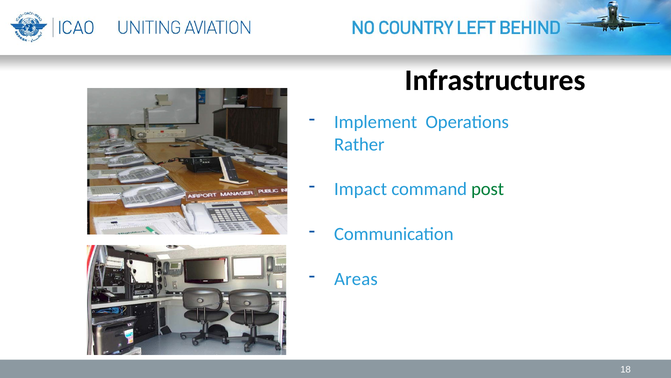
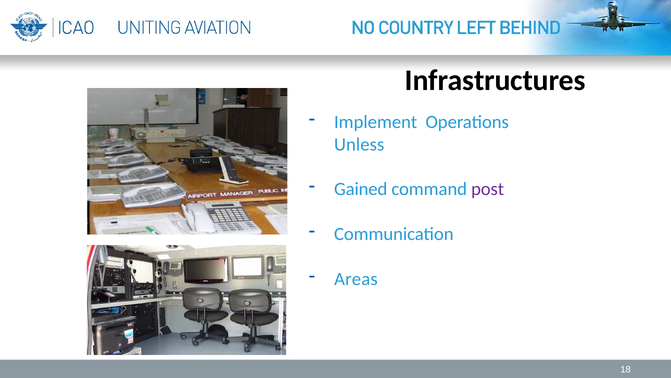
Rather: Rather -> Unless (359, 144)
Impact: Impact -> Gained (361, 189)
post colour: green -> purple (488, 189)
